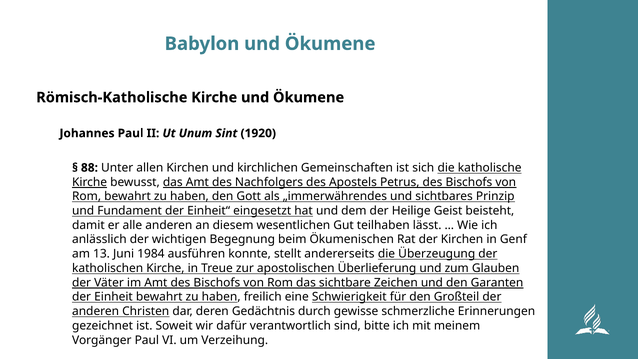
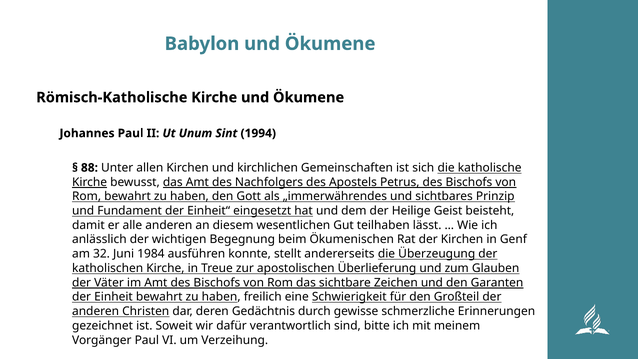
1920: 1920 -> 1994 (258, 133)
13: 13 -> 32 (101, 254)
